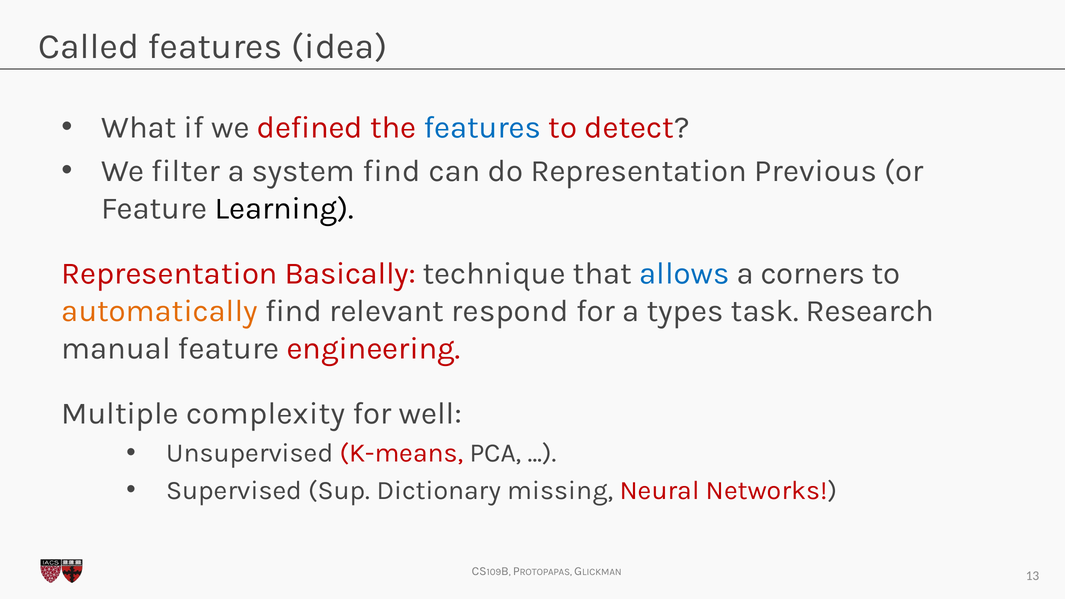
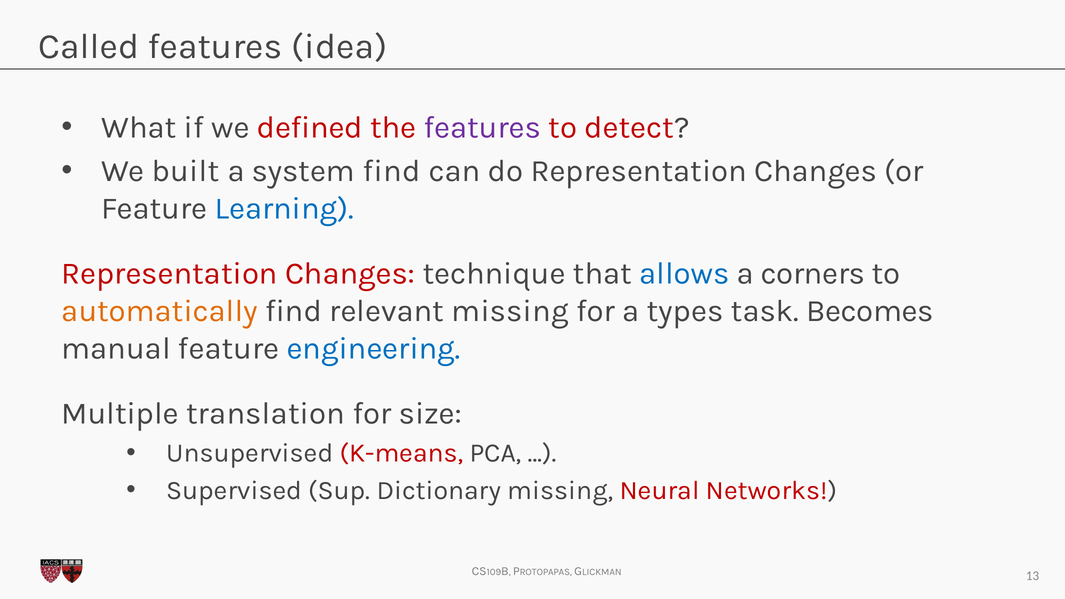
features colour: blue -> purple (482, 128)
filter: filter -> built (186, 171)
do Representation Previous: Previous -> Changes (816, 171)
Learning colour: black -> blue (284, 208)
Basically: Basically -> Changes (350, 274)
relevant respond: respond -> missing (510, 311)
Research: Research -> Becomes (870, 311)
engineering colour: red -> blue (374, 348)
complexity: complexity -> translation (266, 414)
well: well -> size (430, 414)
